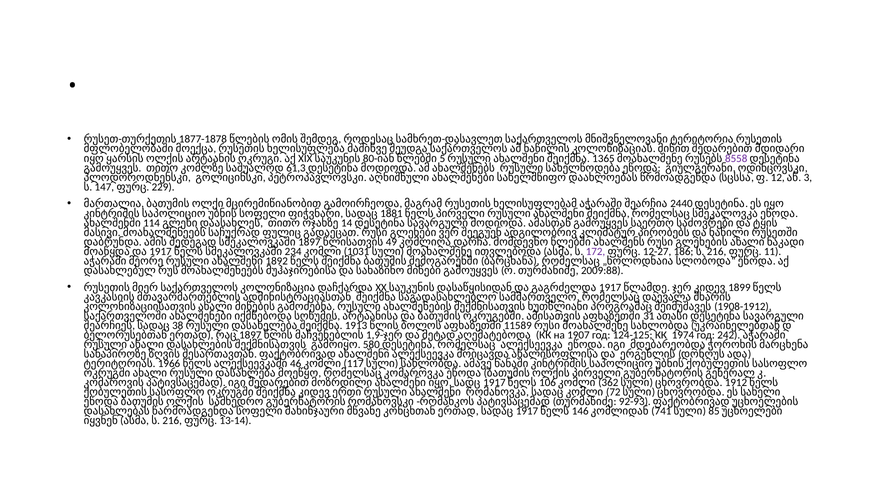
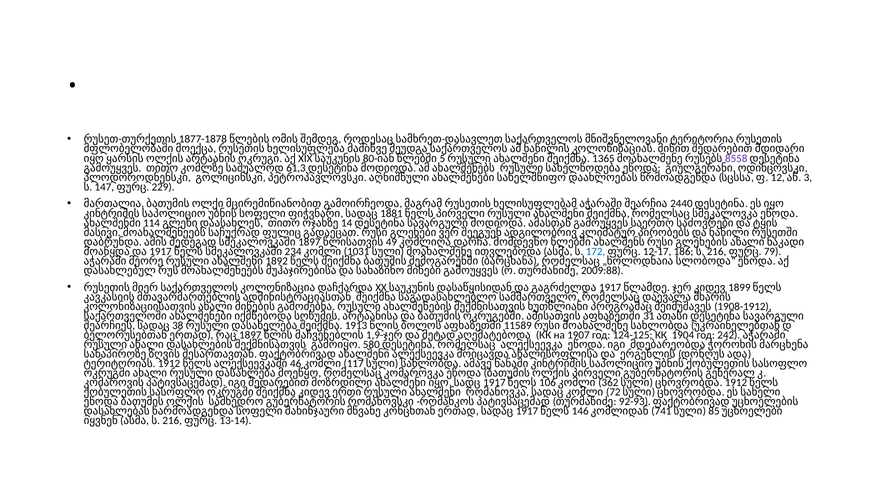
172 colour: purple -> blue (596, 251)
12-27: 12-27 -> 12-17 (657, 251)
11: 11 -> 79 (773, 251)
1974: 1974 -> 1904 (683, 335)
1966: 1966 -> 1912 (169, 363)
